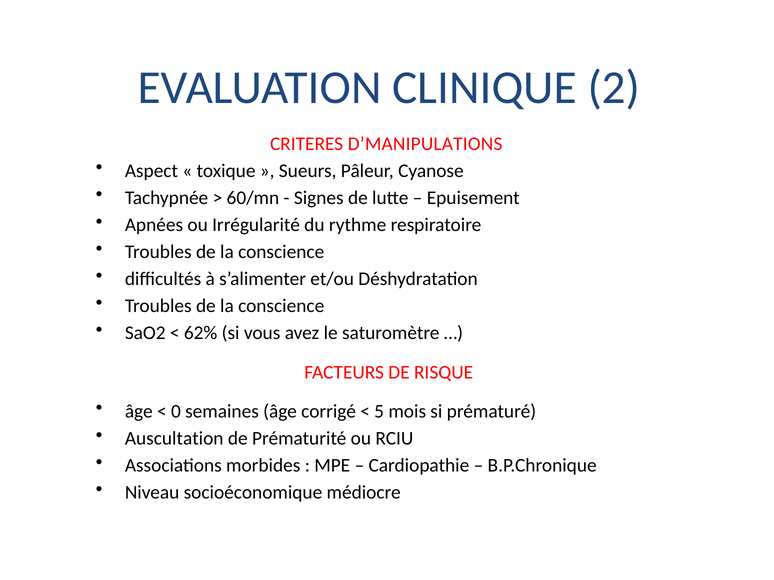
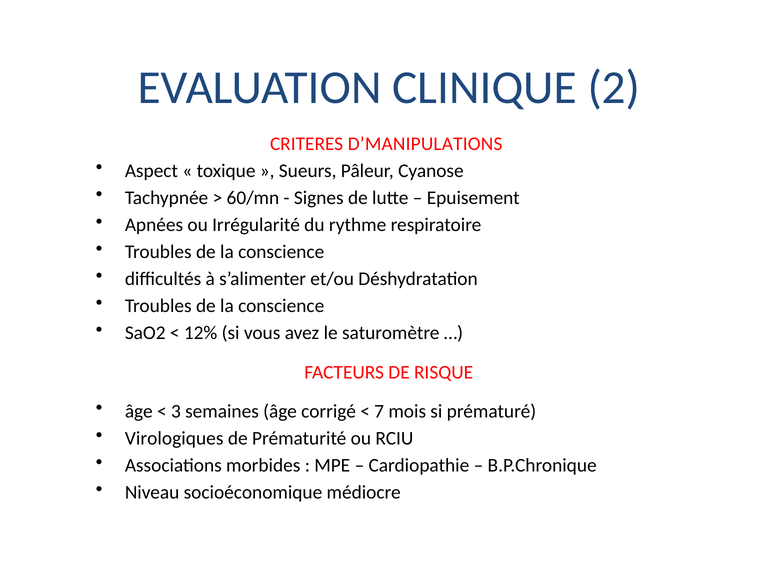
62%: 62% -> 12% (201, 333)
0: 0 -> 3 (176, 412)
5: 5 -> 7 (379, 412)
Auscultation: Auscultation -> Virologiques (174, 439)
